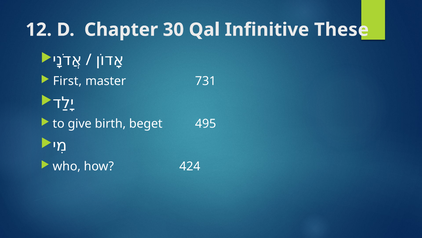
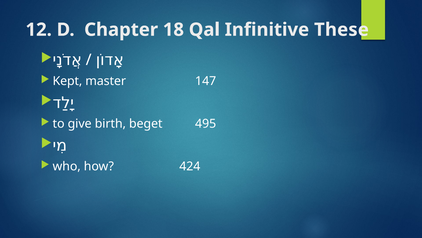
30: 30 -> 18 (173, 30)
First: First -> Kept (67, 81)
731: 731 -> 147 (206, 81)
